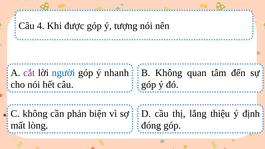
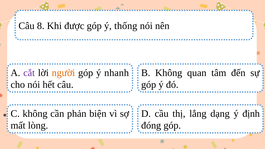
4: 4 -> 8 (41, 26)
tượng: tượng -> thống (126, 26)
người colour: blue -> orange (63, 73)
thiệu: thiệu -> dạng (220, 114)
